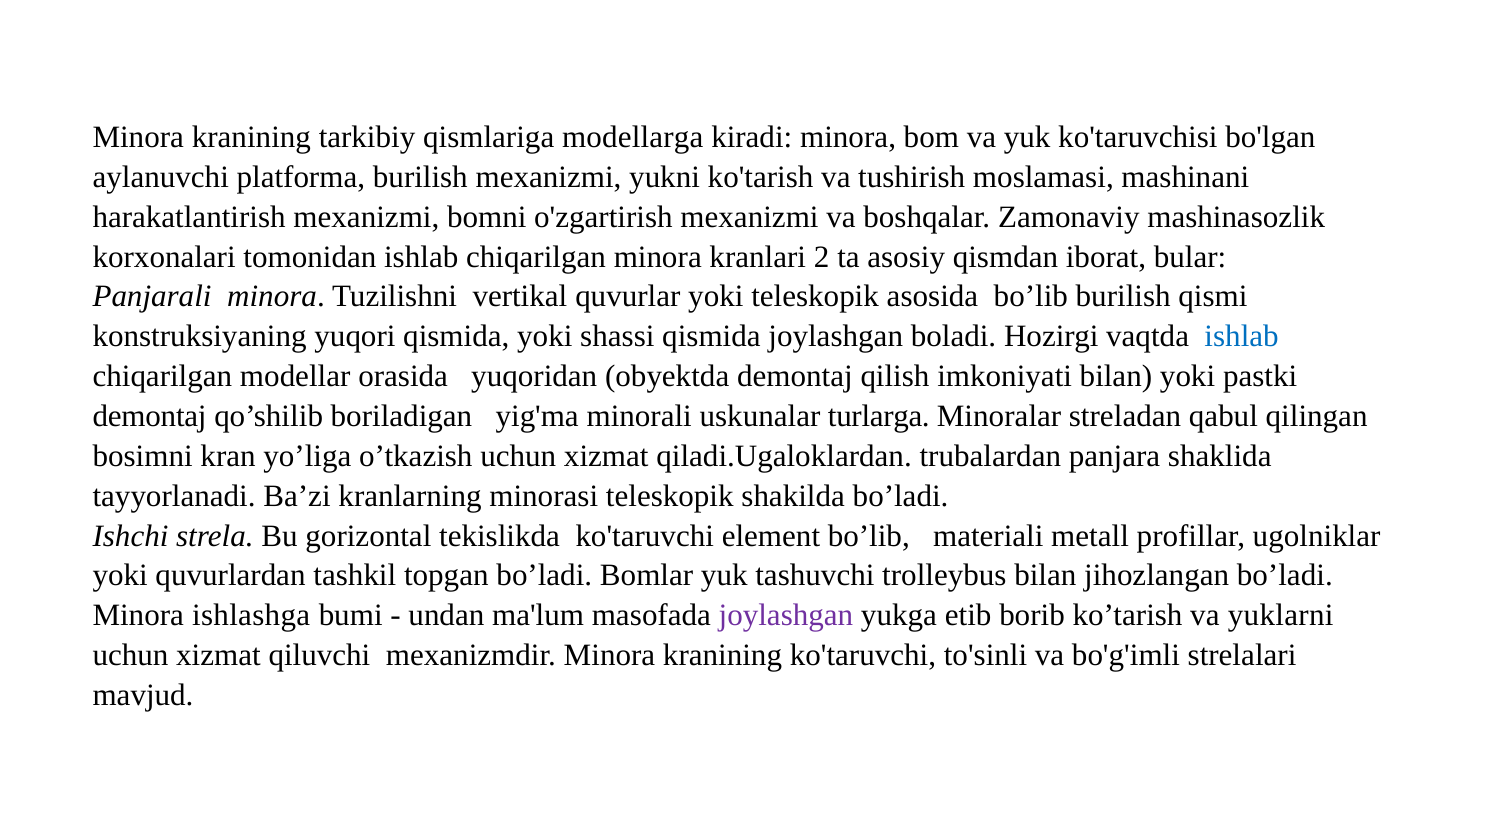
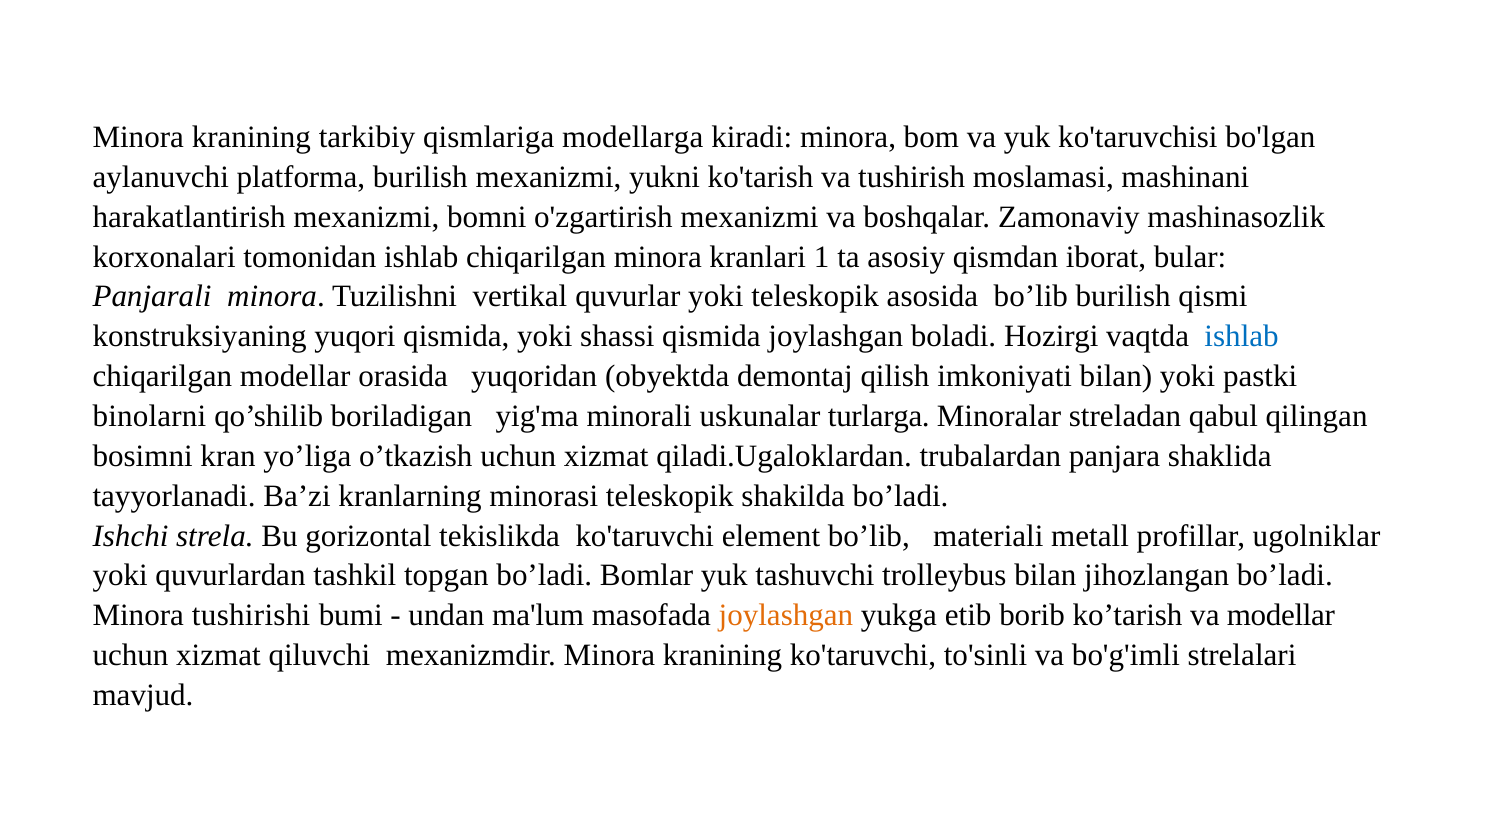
2: 2 -> 1 (822, 257)
demontaj: demontaj -> binolarni (149, 416)
ishlashga: ishlashga -> tushirishi (251, 616)
joylashgan colour: purple -> orange (786, 616)
va yuklarni: yuklarni -> modellar (1281, 616)
